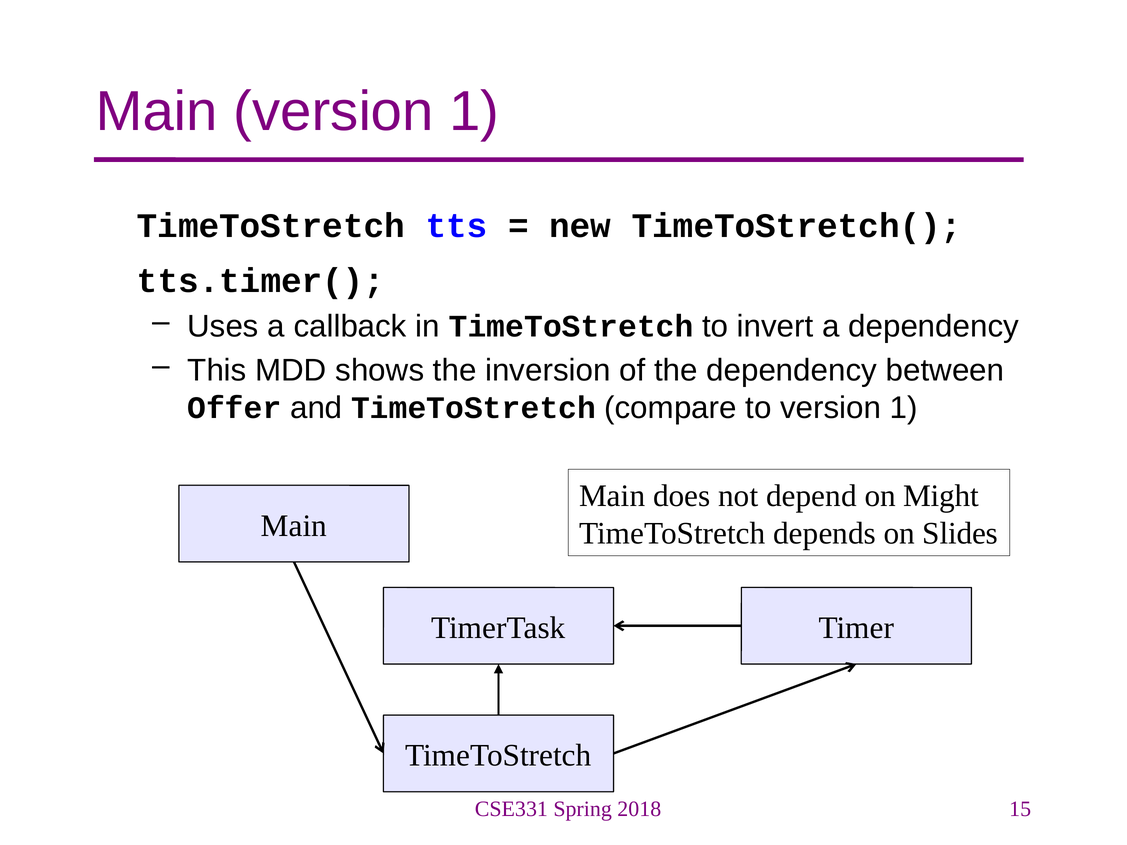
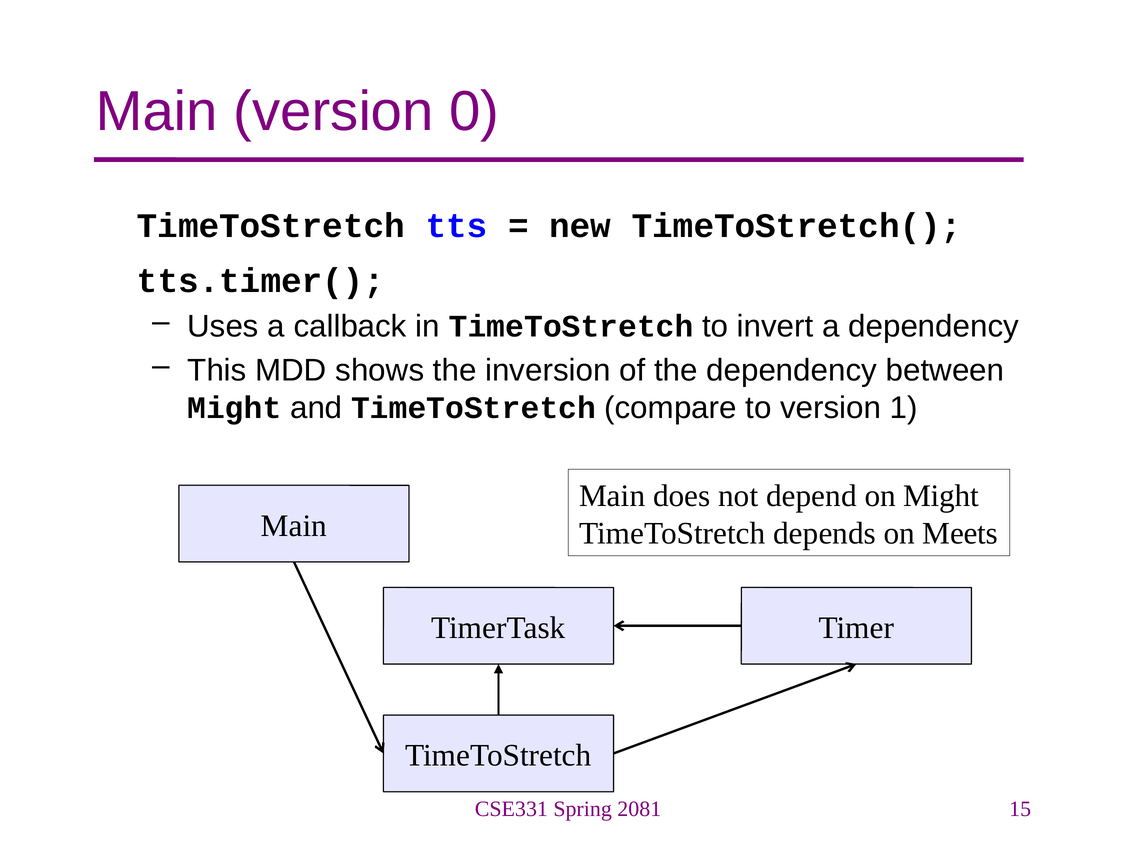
Main version 1: 1 -> 0 (474, 112)
Offer: Offer -> Might (234, 408)
Slides: Slides -> Meets (960, 534)
2018: 2018 -> 2081 (639, 809)
